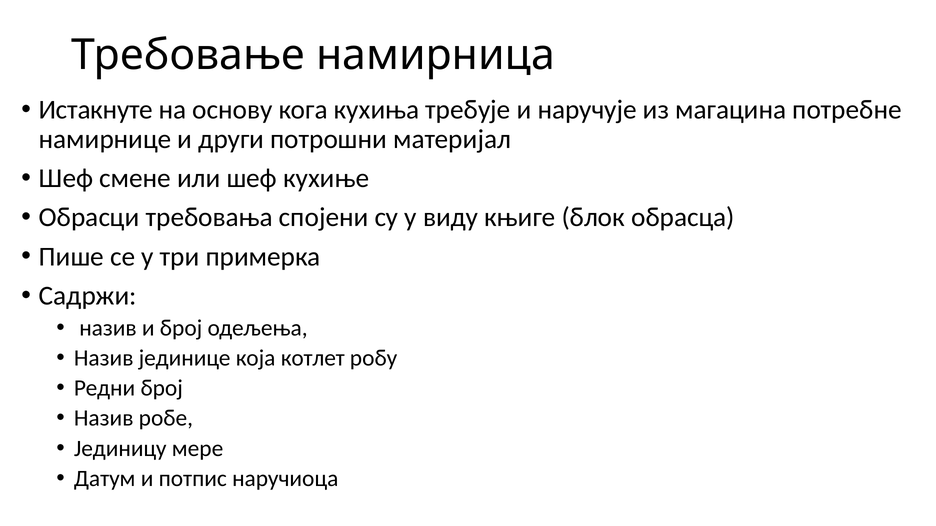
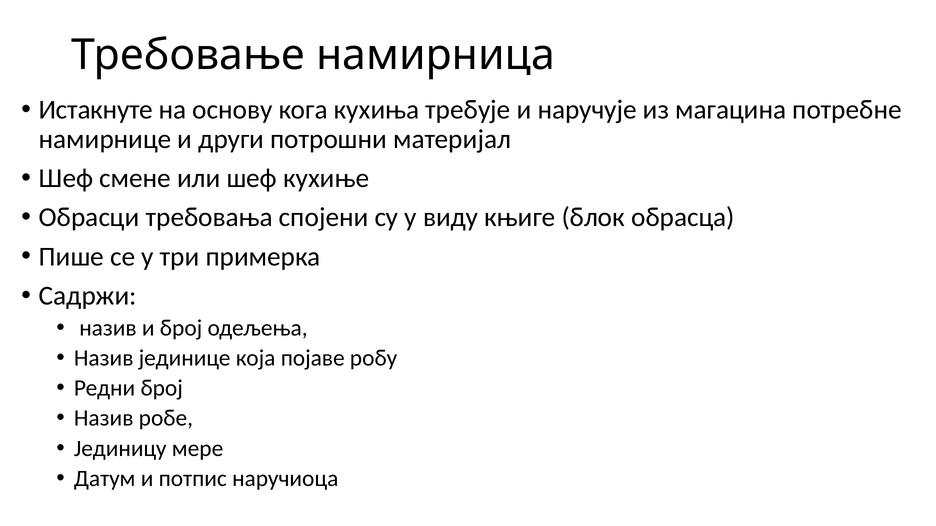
котлет: котлет -> појаве (313, 358)
